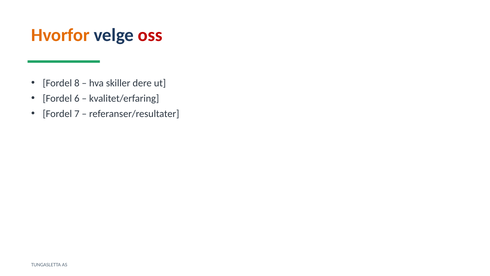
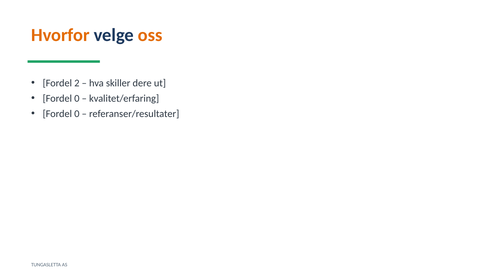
oss colour: red -> orange (150, 35)
8: 8 -> 2 (77, 83)
6: 6 -> 0 (77, 98)
7: 7 -> 0 (77, 114)
